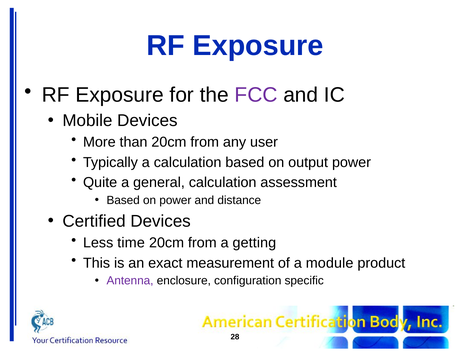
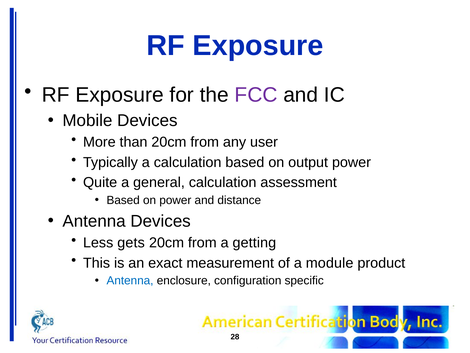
Certified: Certified -> Antenna (94, 221)
time: time -> gets (131, 242)
Antenna colour: purple -> blue (130, 280)
